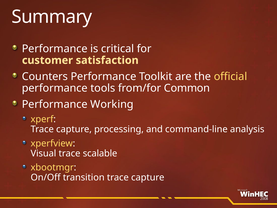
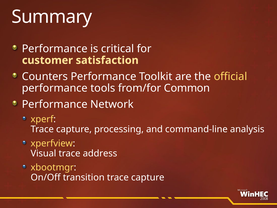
Working: Working -> Network (112, 104)
scalable: scalable -> address (100, 153)
